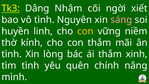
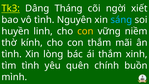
Nhậm: Nhậm -> Tháng (69, 8)
sáng colour: pink -> light blue (121, 20)
nâng: nâng -> buồn (136, 65)
